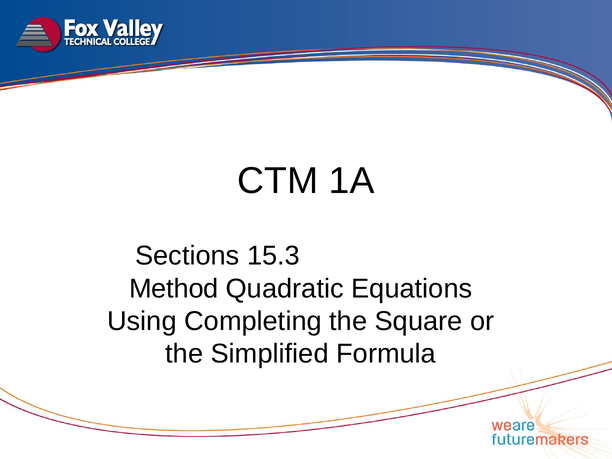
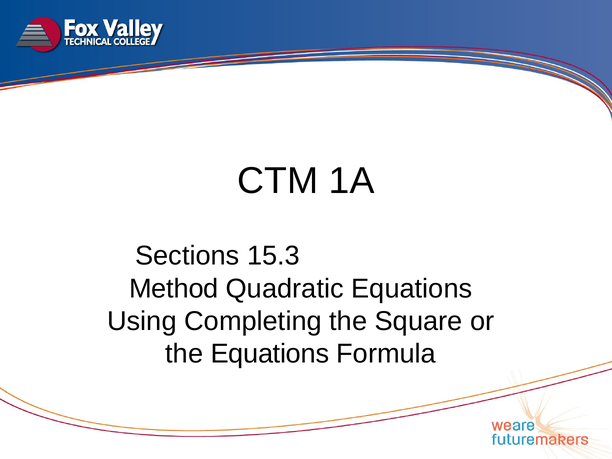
the Simplified: Simplified -> Equations (270, 354)
